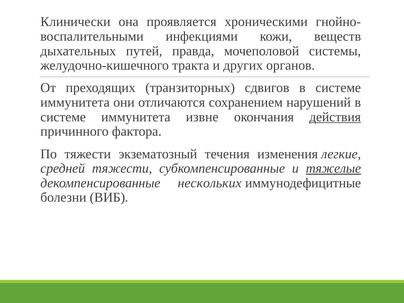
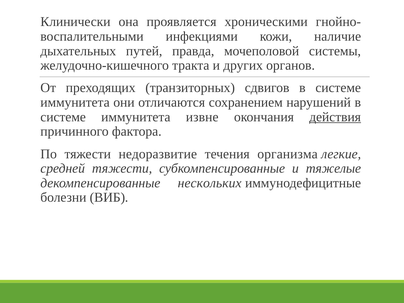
веществ: веществ -> наличие (338, 36)
экзематозный: экзематозный -> недоразвитие (158, 154)
изменения: изменения -> организма (288, 154)
тяжелые underline: present -> none (333, 168)
